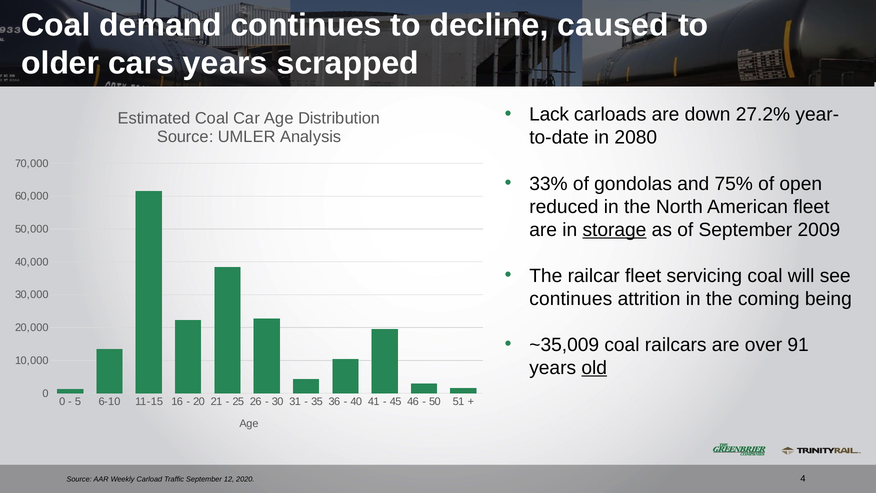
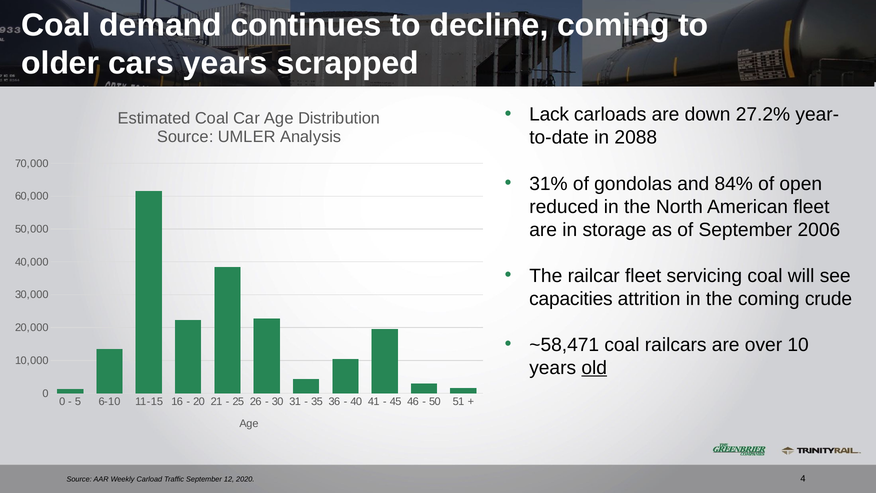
decline caused: caused -> coming (613, 25)
2080: 2080 -> 2088 (636, 138)
33%: 33% -> 31% (548, 184)
75%: 75% -> 84% (734, 184)
storage underline: present -> none (614, 230)
2009: 2009 -> 2006 (819, 230)
continues: continues -> capacities (571, 299)
being: being -> crude (828, 299)
~35,009: ~35,009 -> ~58,471 (564, 345)
91: 91 -> 10 (798, 345)
